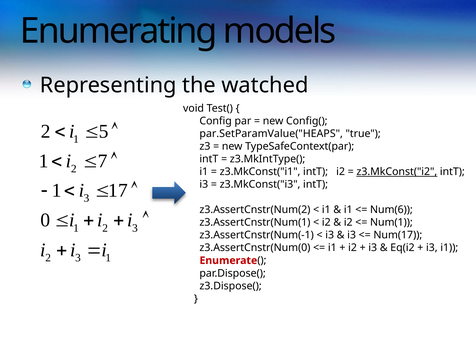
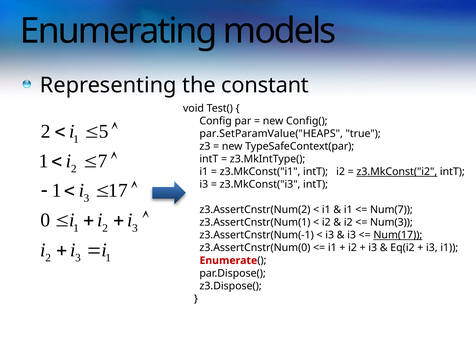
watched: watched -> constant (265, 85)
Num(6: Num(6 -> Num(7 (391, 210)
Num(1: Num(1 -> Num(3 (391, 222)
Num(17 underline: none -> present (398, 235)
